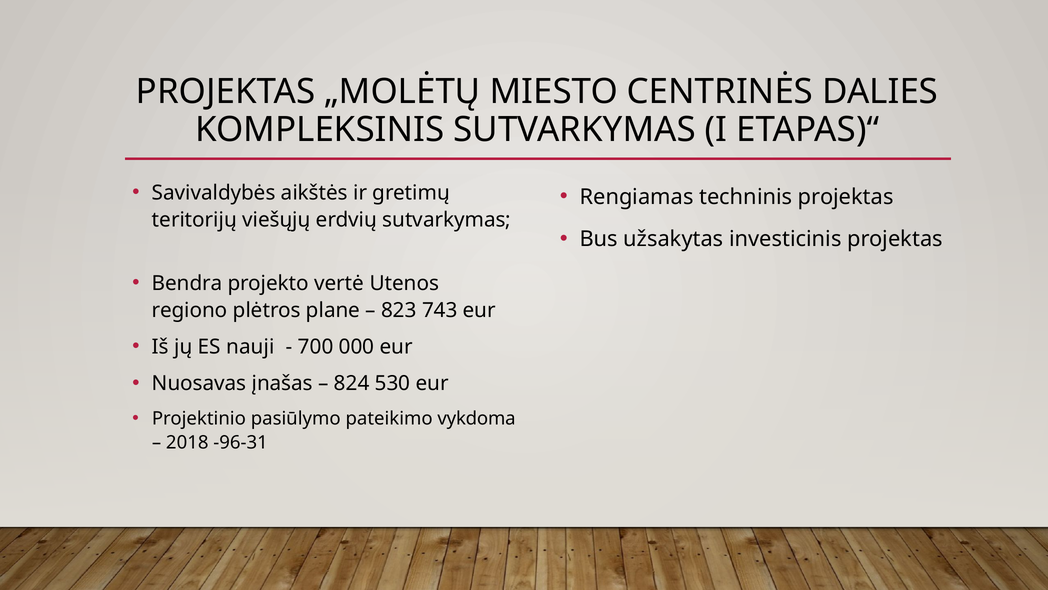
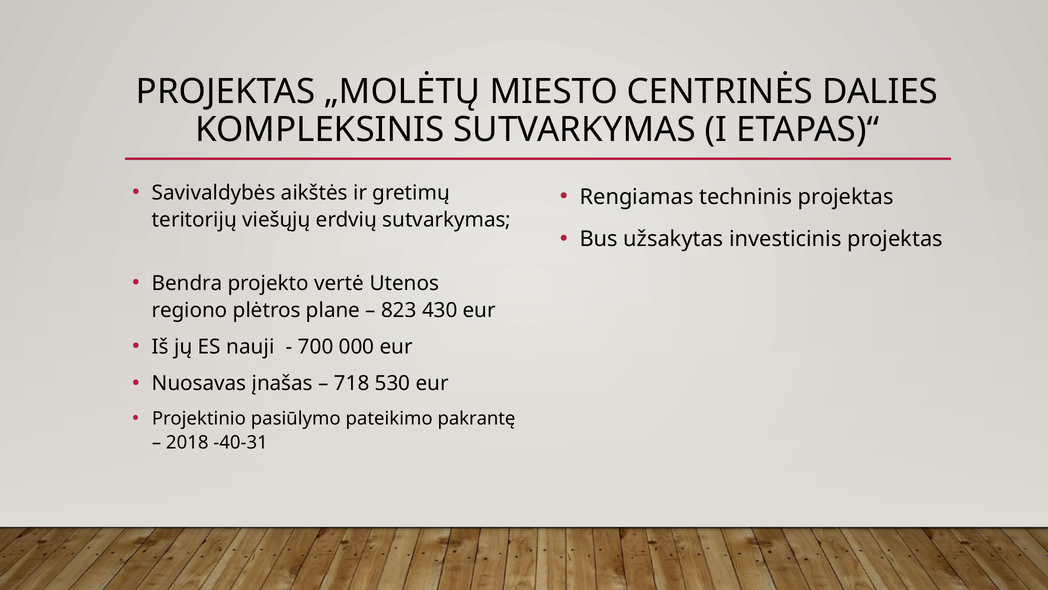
743: 743 -> 430 (440, 310)
824: 824 -> 718 (352, 383)
vykdoma: vykdoma -> pakrantę (476, 418)
-96-31: -96-31 -> -40-31 (241, 442)
